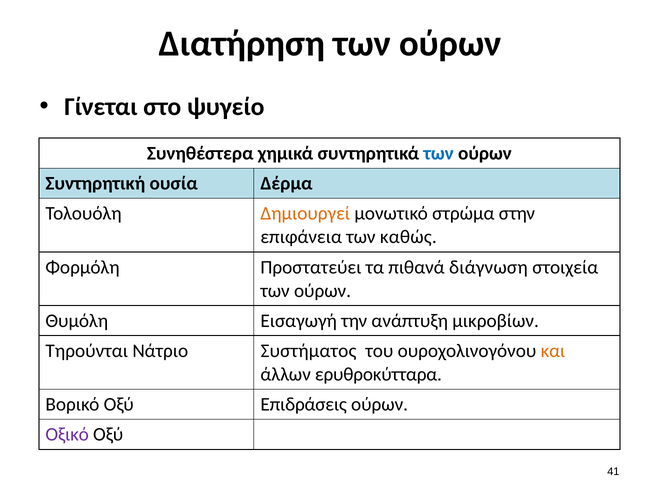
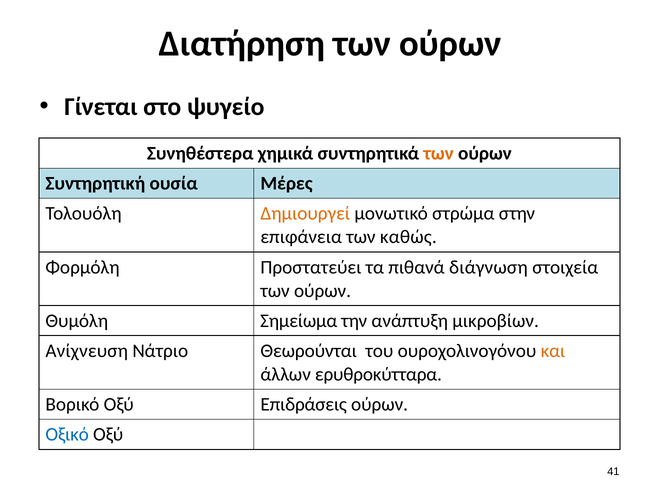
των colour: blue -> orange (439, 153)
Δέρμα: Δέρμα -> Μέρες (286, 184)
Εισαγωγή: Εισαγωγή -> Σημείωμα (299, 321)
Τηρούνται: Τηρούνται -> Ανίχνευση (87, 351)
Συστήματος: Συστήματος -> Θεωρούνται (309, 351)
Οξικό colour: purple -> blue (67, 435)
